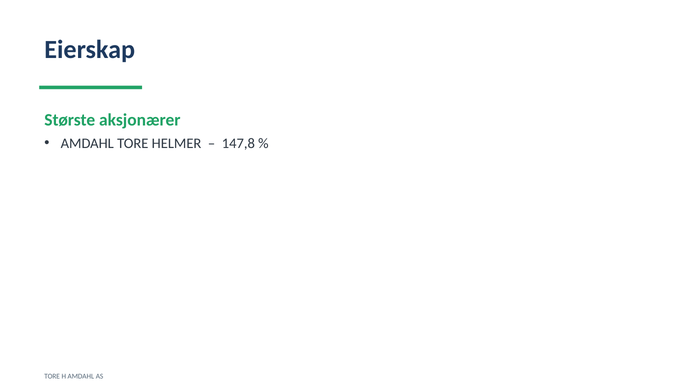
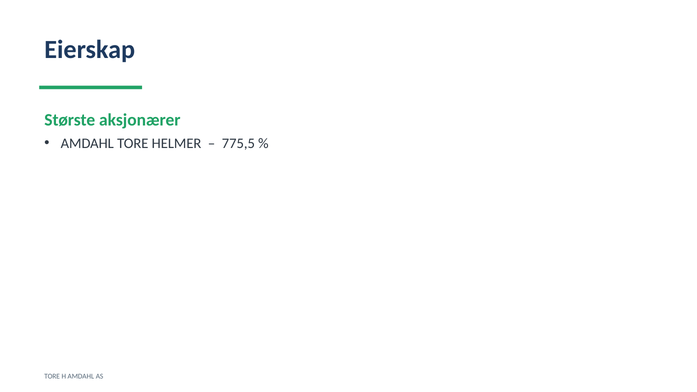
147,8: 147,8 -> 775,5 (238, 143)
